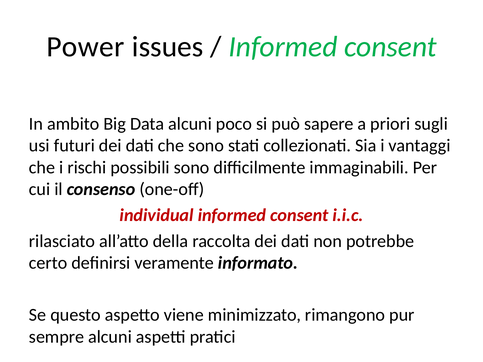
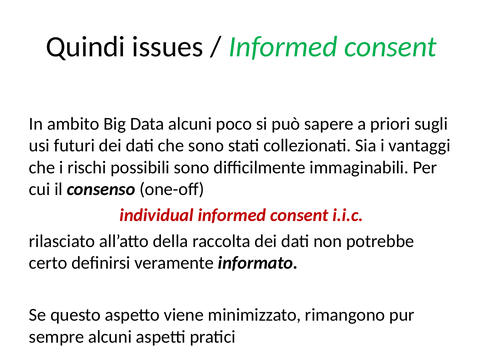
Power: Power -> Quindi (86, 47)
